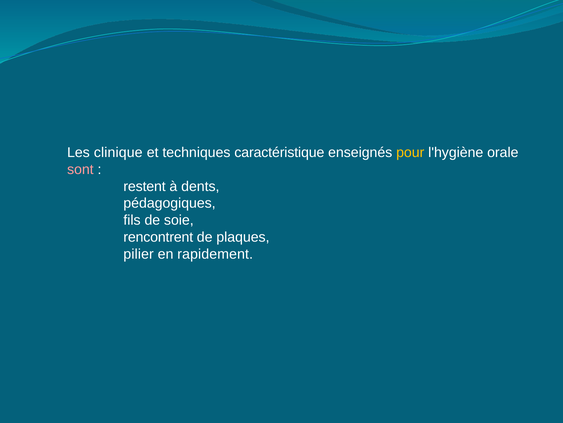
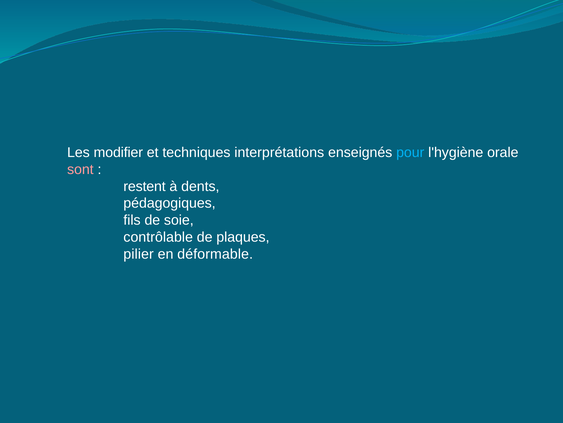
clinique: clinique -> modifier (118, 152)
caractéristique: caractéristique -> interprétations (279, 152)
pour colour: yellow -> light blue (410, 152)
rencontrent: rencontrent -> contrôlable (158, 237)
rapidement: rapidement -> déformable (215, 254)
